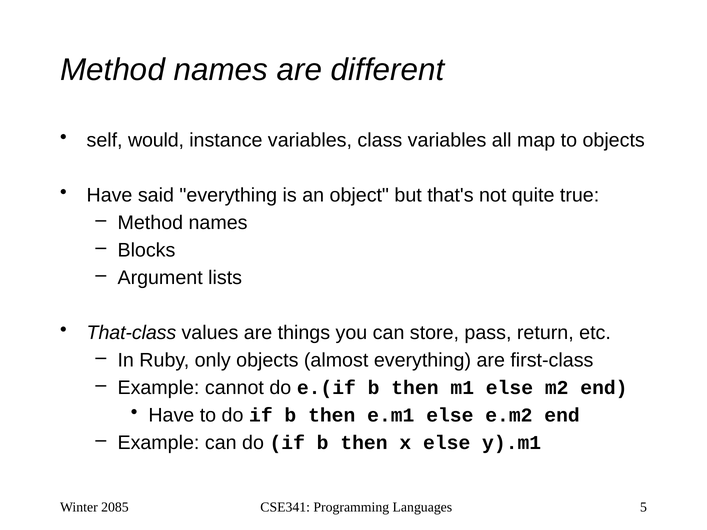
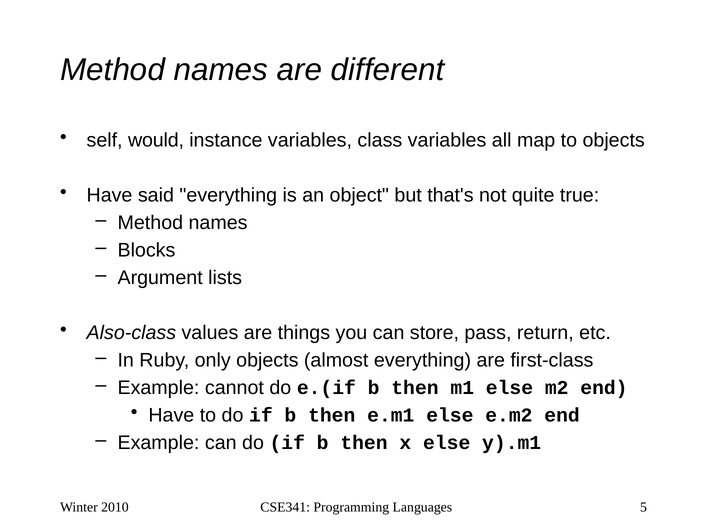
That-class: That-class -> Also-class (131, 333)
2085: 2085 -> 2010 (115, 508)
